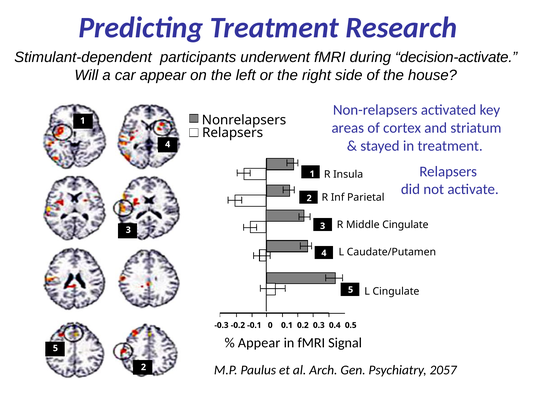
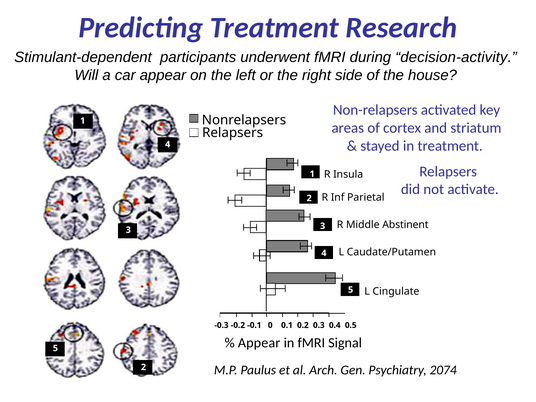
decision-activate: decision-activate -> decision-activity (456, 57)
Middle Cingulate: Cingulate -> Abstinent (405, 225)
2057: 2057 -> 2074 (443, 370)
